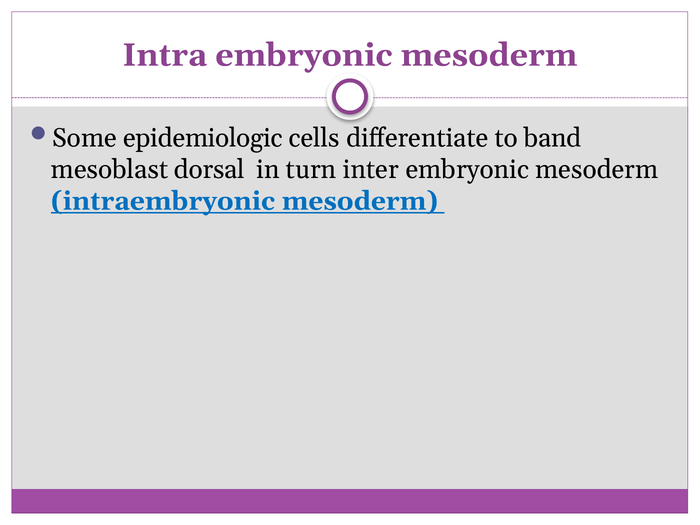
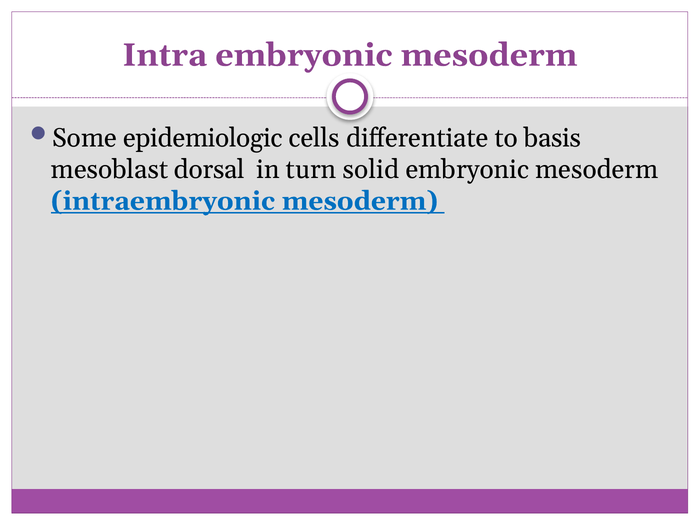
band: band -> basis (553, 138)
inter: inter -> solid (371, 169)
